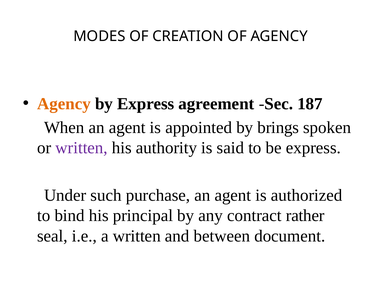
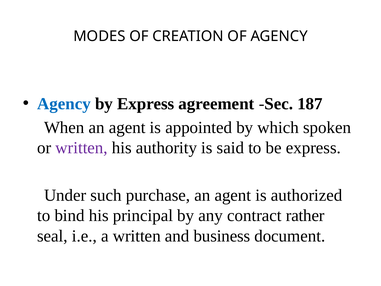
Agency colour: orange -> blue (64, 104)
brings: brings -> which (278, 127)
between: between -> business (222, 236)
